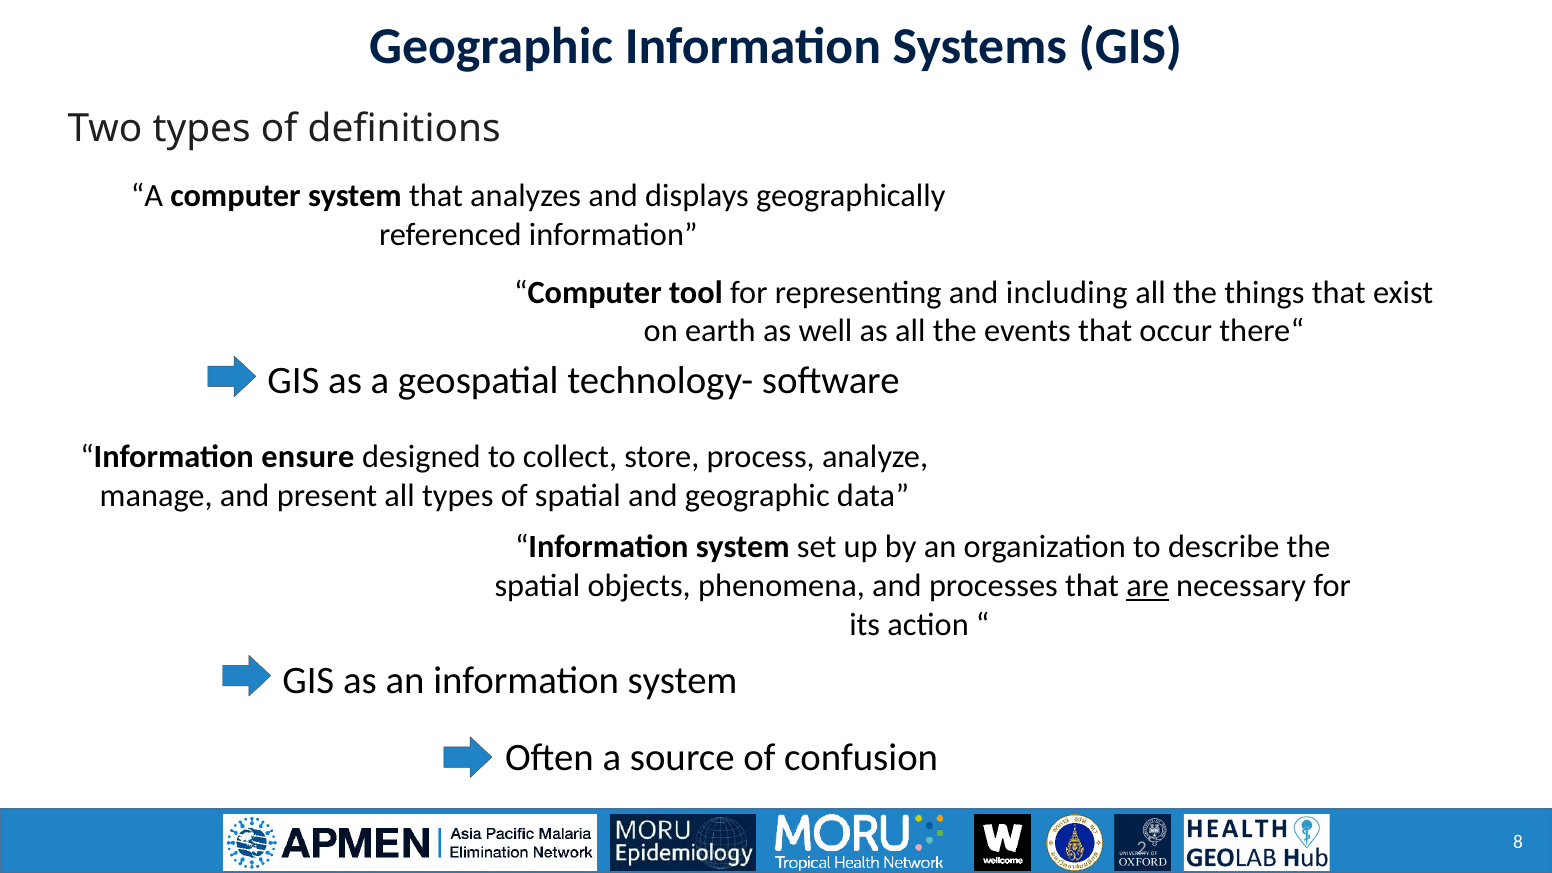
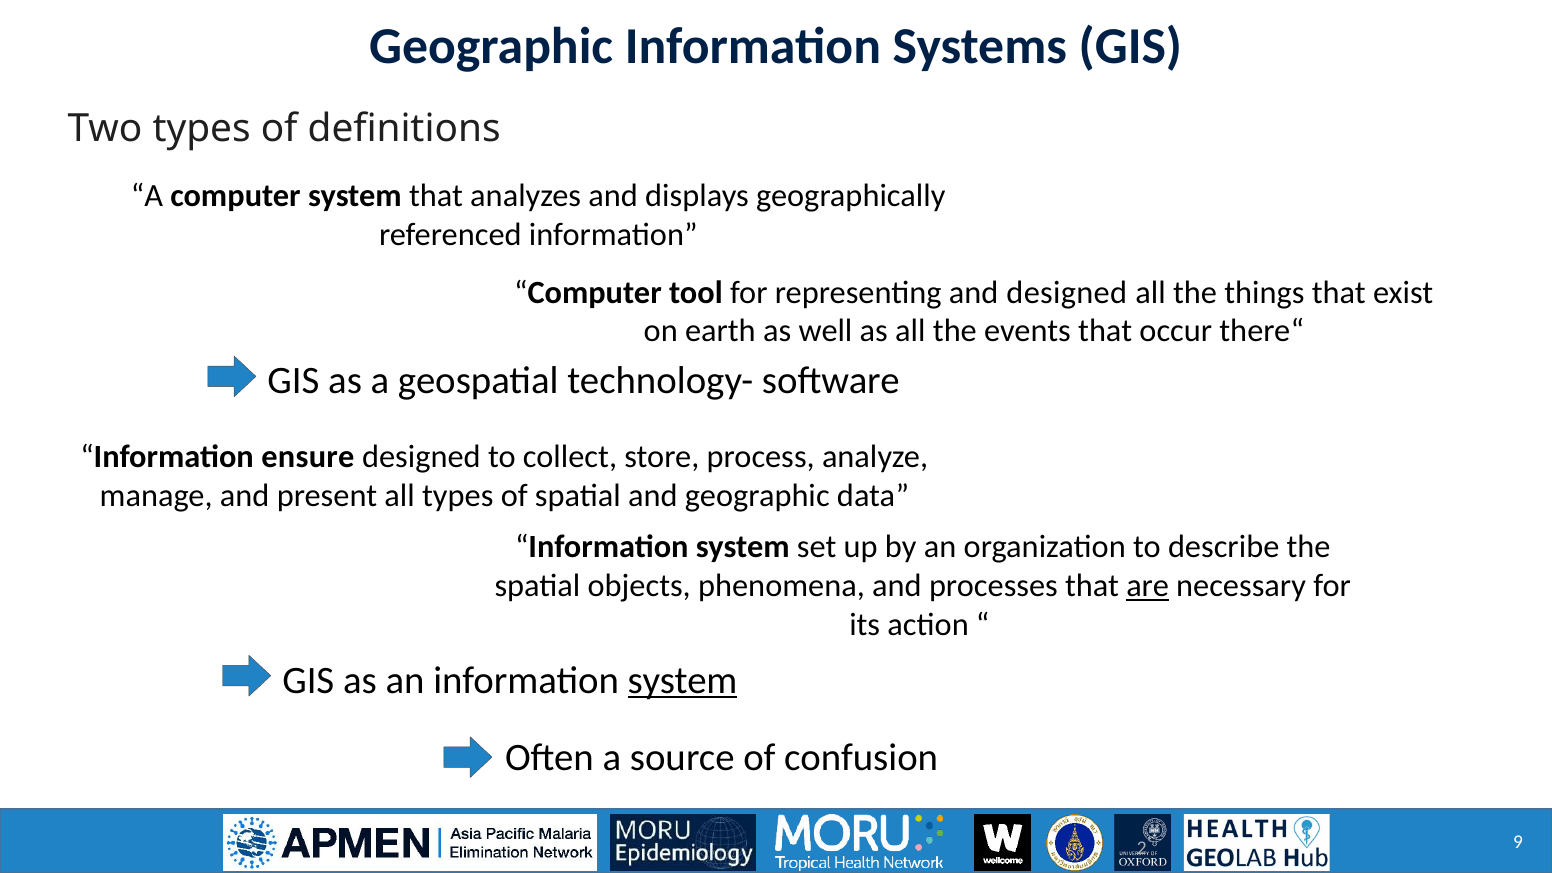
and including: including -> designed (1067, 292)
system underline: none -> present (683, 680)
8: 8 -> 9 (1518, 843)
